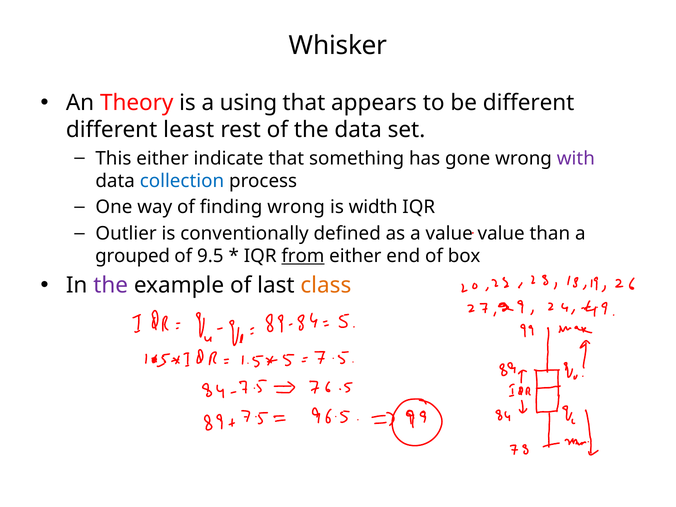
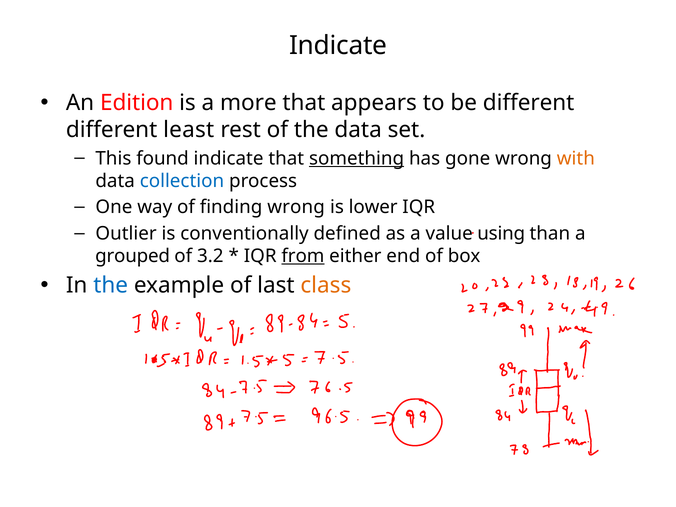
Whisker: Whisker -> Indicate (338, 46)
Theory: Theory -> Edition (137, 103)
using: using -> more (248, 103)
This either: either -> found (162, 158)
something underline: none -> present (357, 158)
with colour: purple -> orange (576, 158)
width: width -> lower (373, 207)
value value: value -> using (501, 233)
9.5: 9.5 -> 3.2 (210, 256)
the colour: purple -> blue (111, 286)
